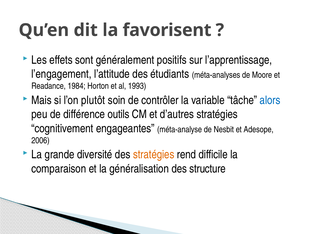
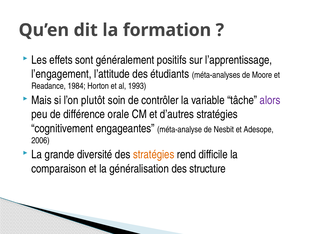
favorisent: favorisent -> formation (167, 30)
alors colour: blue -> purple (270, 100)
outils: outils -> orale (118, 114)
